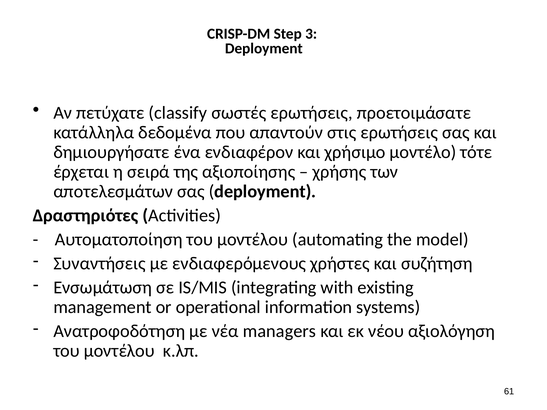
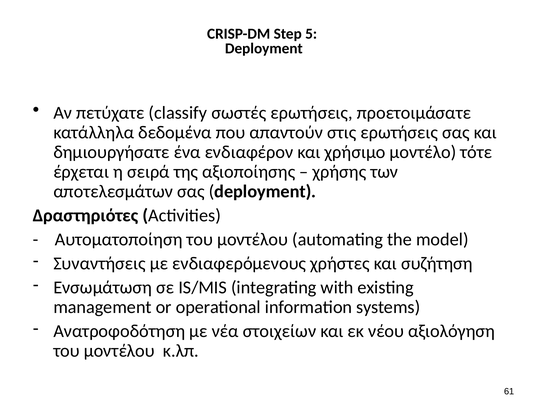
3: 3 -> 5 (311, 34)
managers: managers -> στοιχείων (279, 331)
